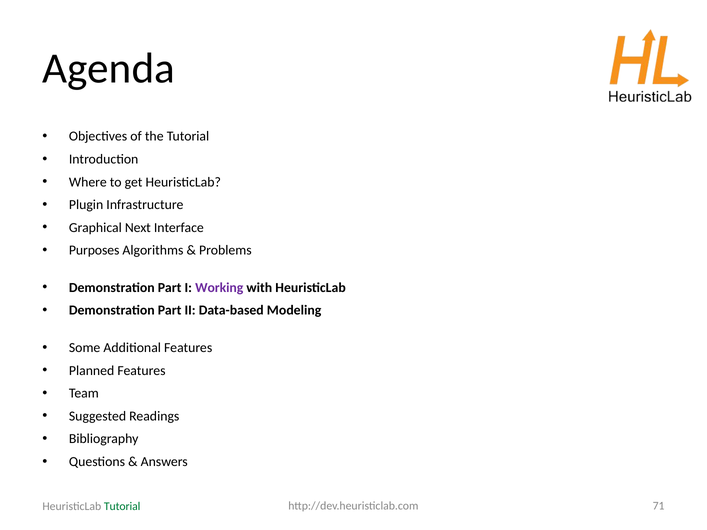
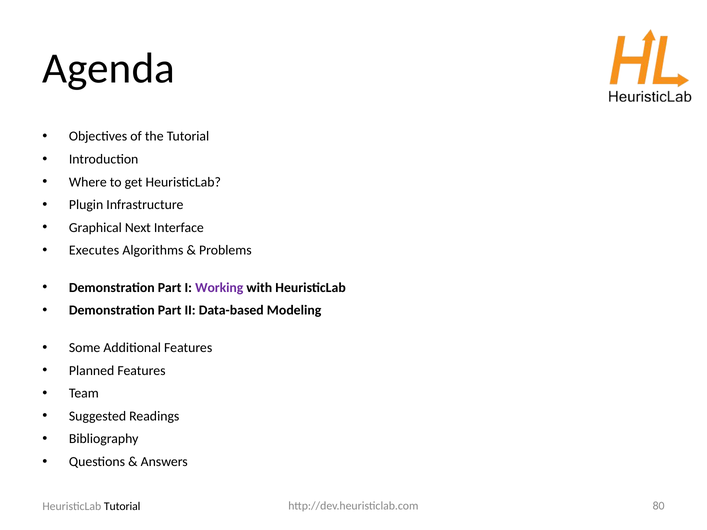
Purposes: Purposes -> Executes (94, 250)
71: 71 -> 80 (659, 506)
Tutorial colour: green -> black (122, 506)
